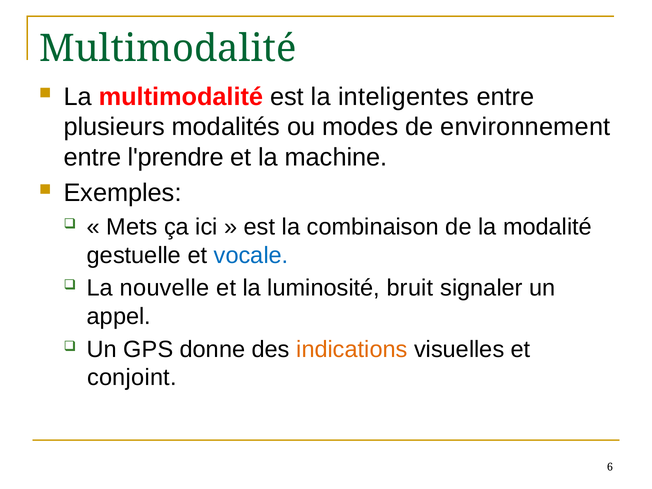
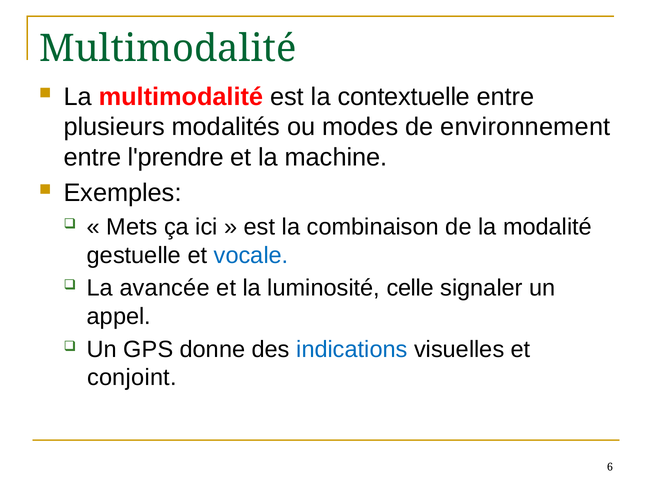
inteligentes: inteligentes -> contextuelle (404, 97)
nouvelle: nouvelle -> avancée (165, 288)
bruit: bruit -> celle (410, 288)
indications colour: orange -> blue (352, 349)
